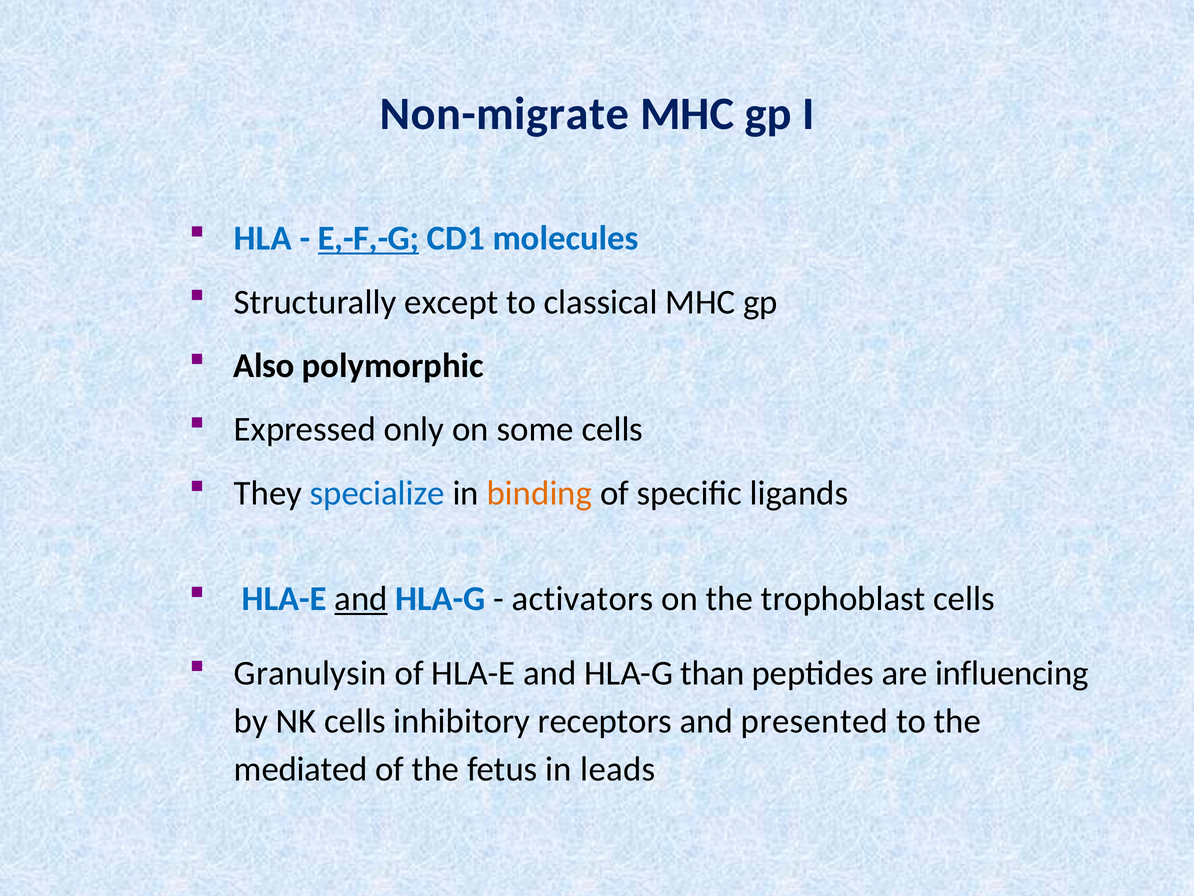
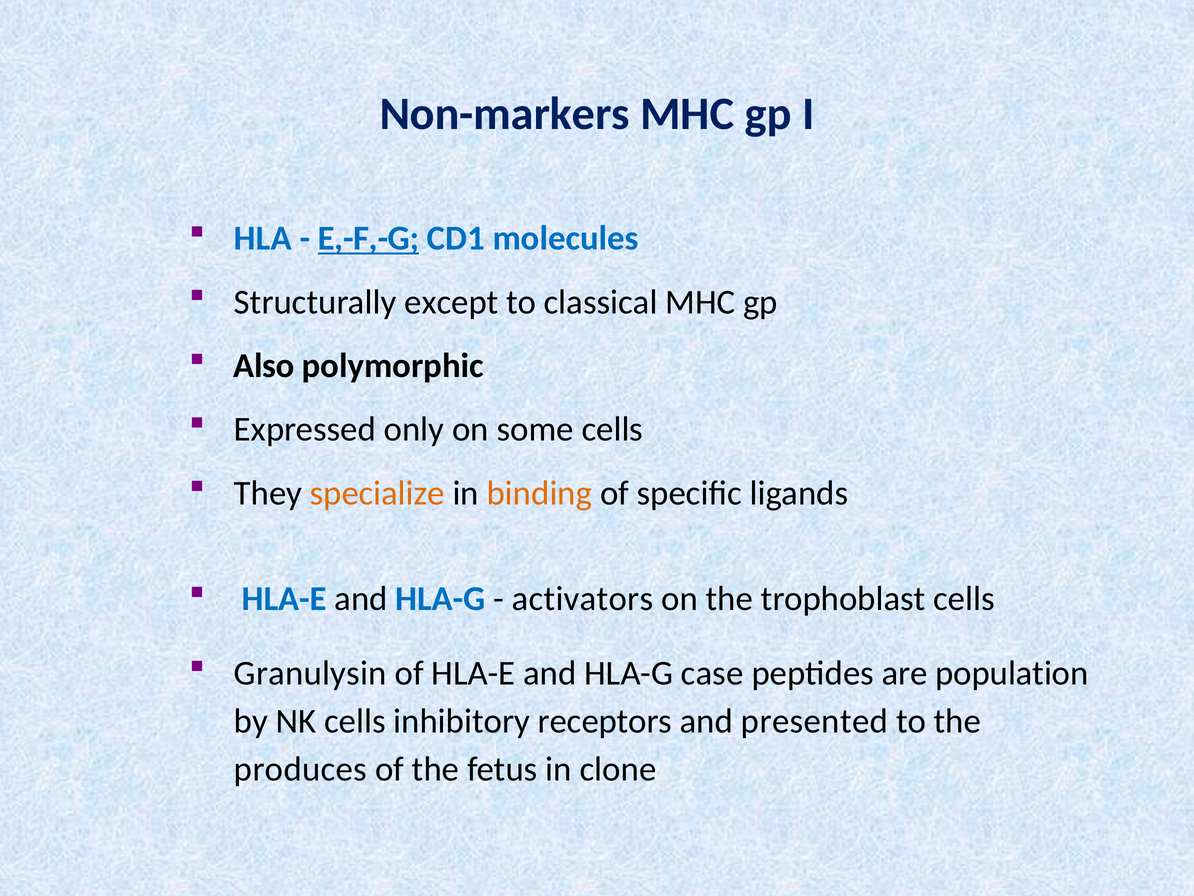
Non-migrate: Non-migrate -> Non-markers (505, 114)
specialize colour: blue -> orange (377, 493)
and underline: present -> none (361, 599)
than: than -> case (712, 673)
influencing: influencing -> population (1012, 673)
mediated: mediated -> produces (300, 769)
leads: leads -> clone (618, 769)
